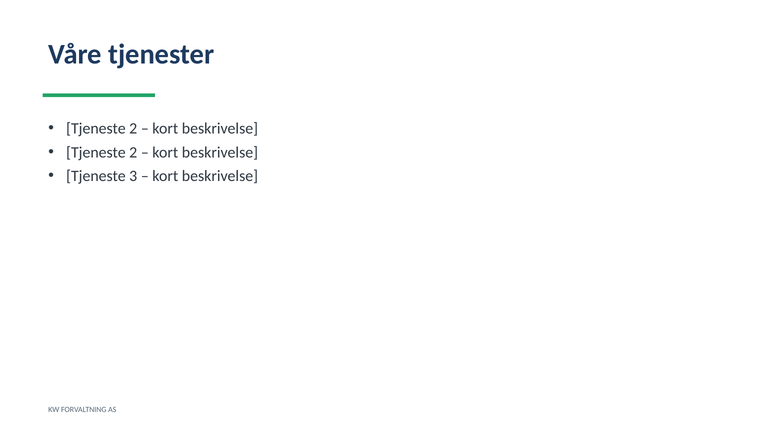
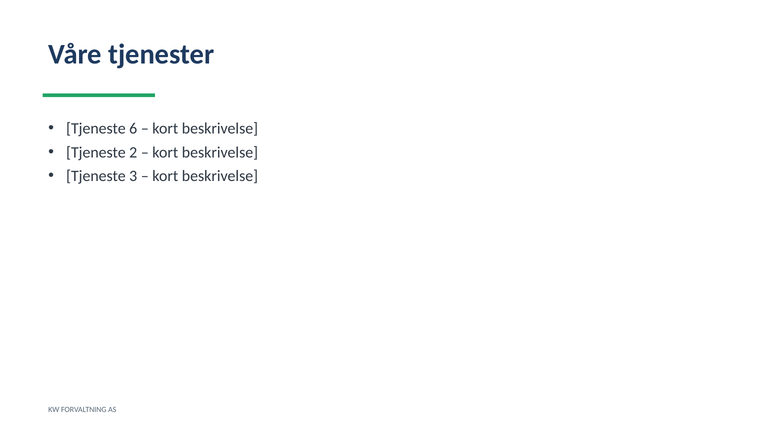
2: 2 -> 6 (133, 129)
